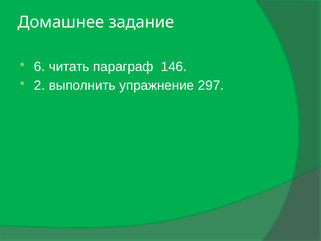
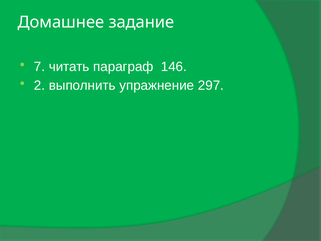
6: 6 -> 7 (40, 67)
